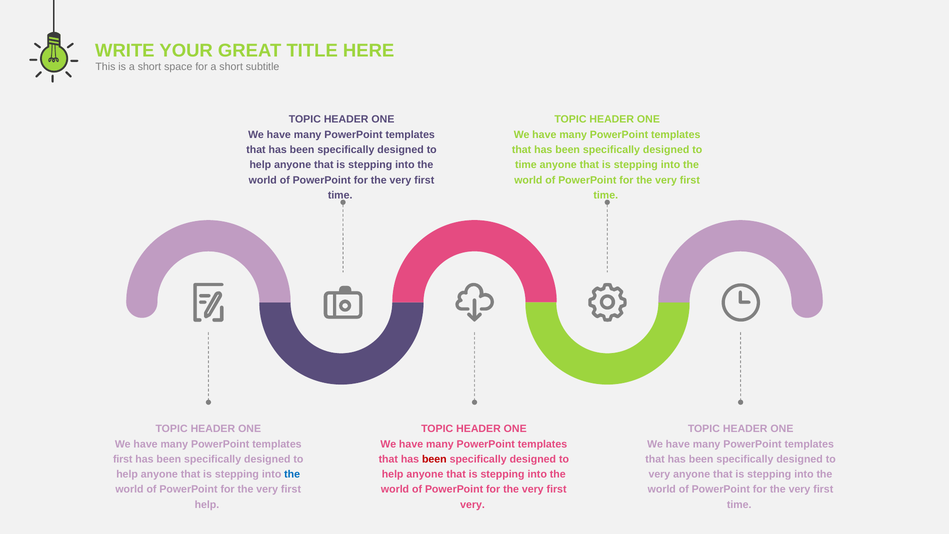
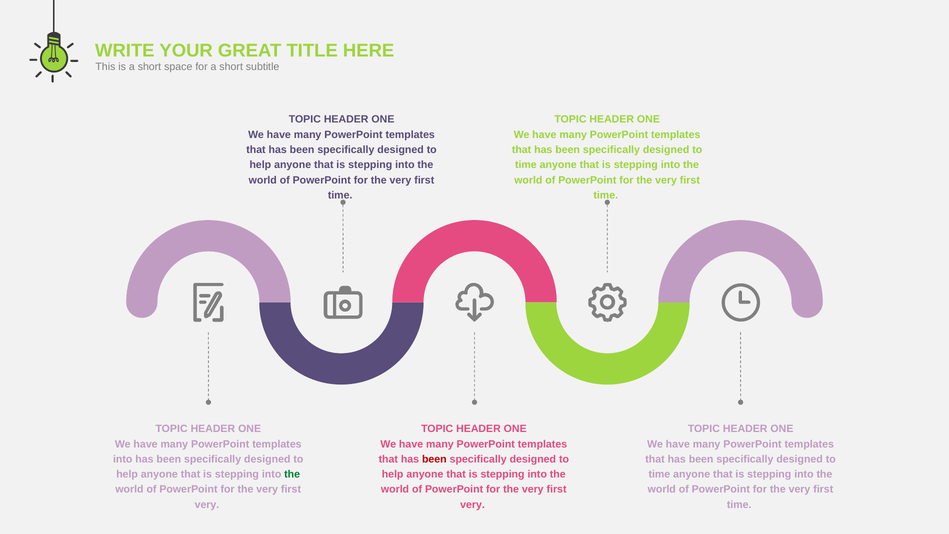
first: first -> into (123, 459)
the colour: blue -> green (292, 474)
very: very -> time (659, 474)
help: help -> very (207, 504)
